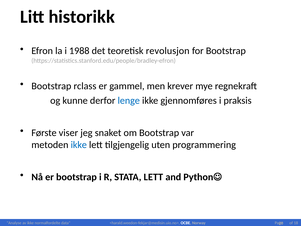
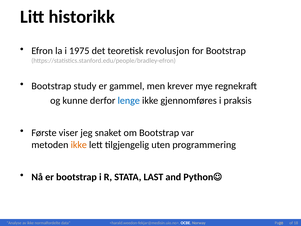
1988: 1988 -> 1975 (79, 51)
rclass: rclass -> study (85, 86)
ikke colour: blue -> orange (79, 145)
STATA LETT: LETT -> LAST (153, 177)
